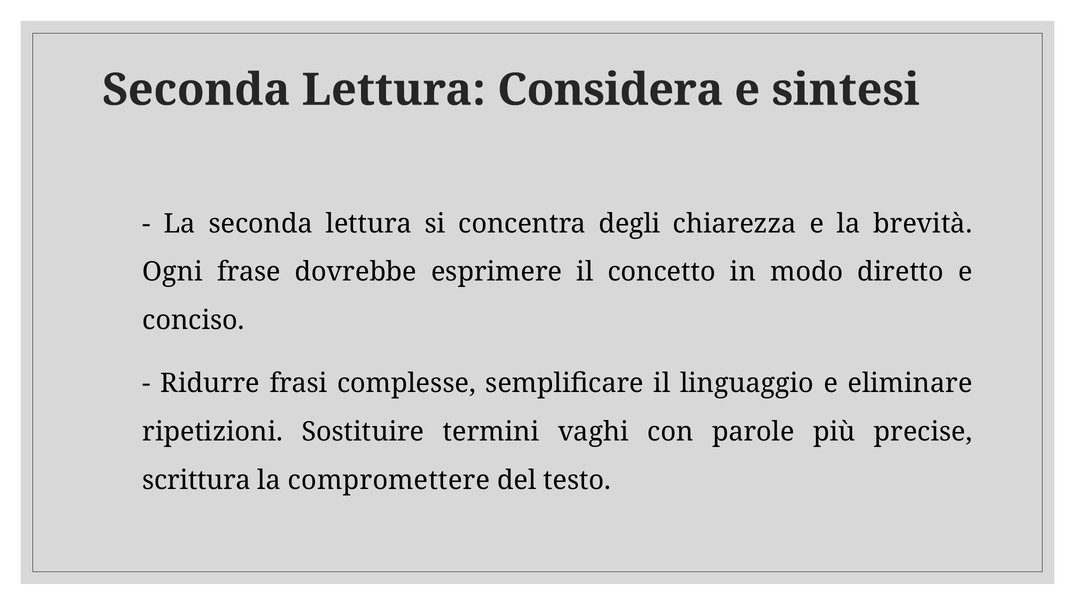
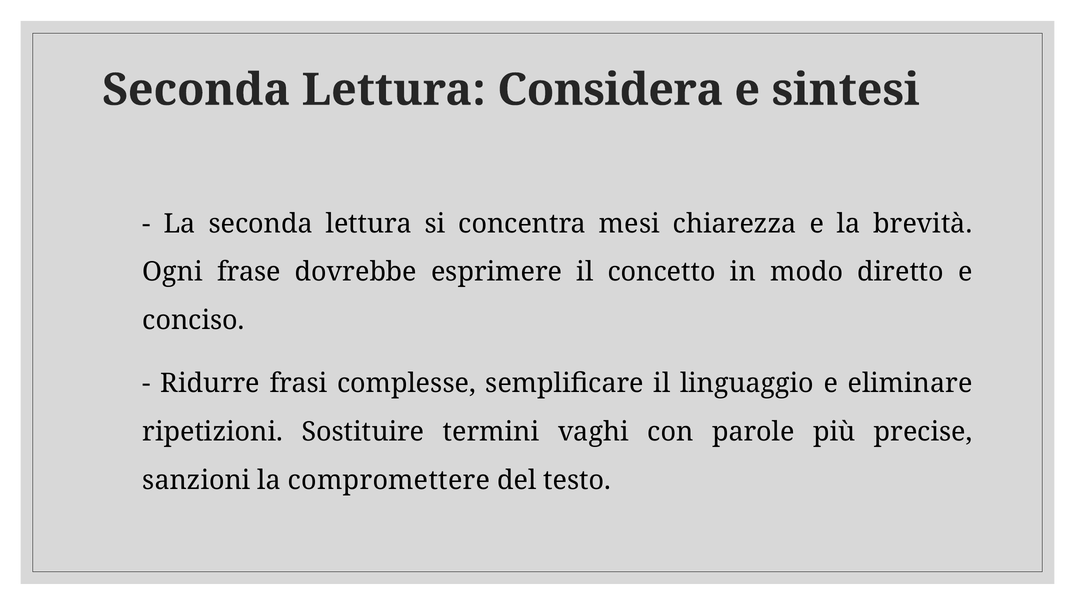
degli: degli -> mesi (629, 224)
scrittura: scrittura -> sanzioni (196, 480)
